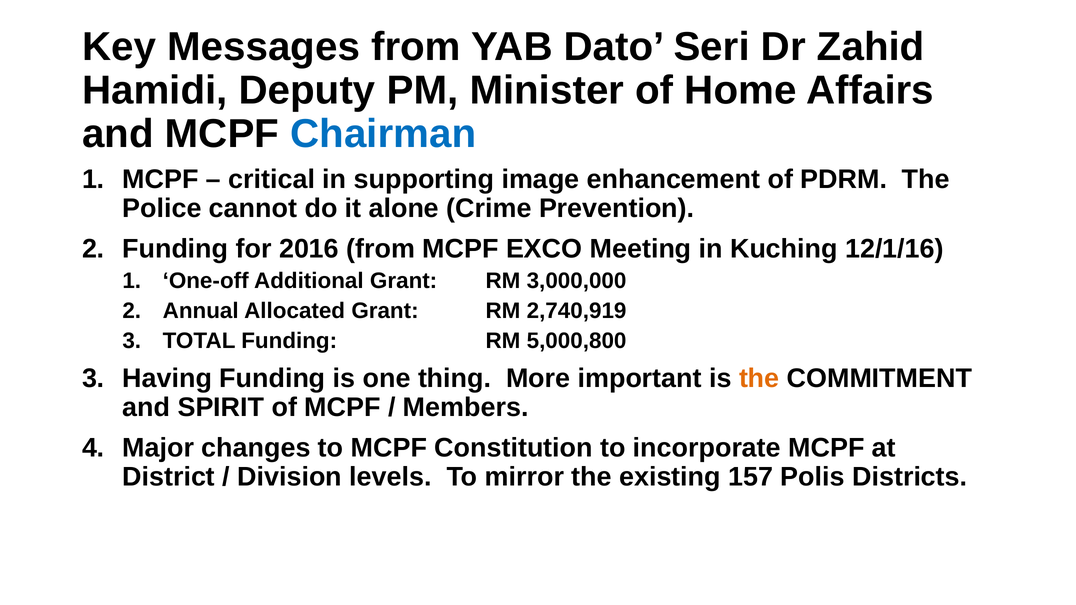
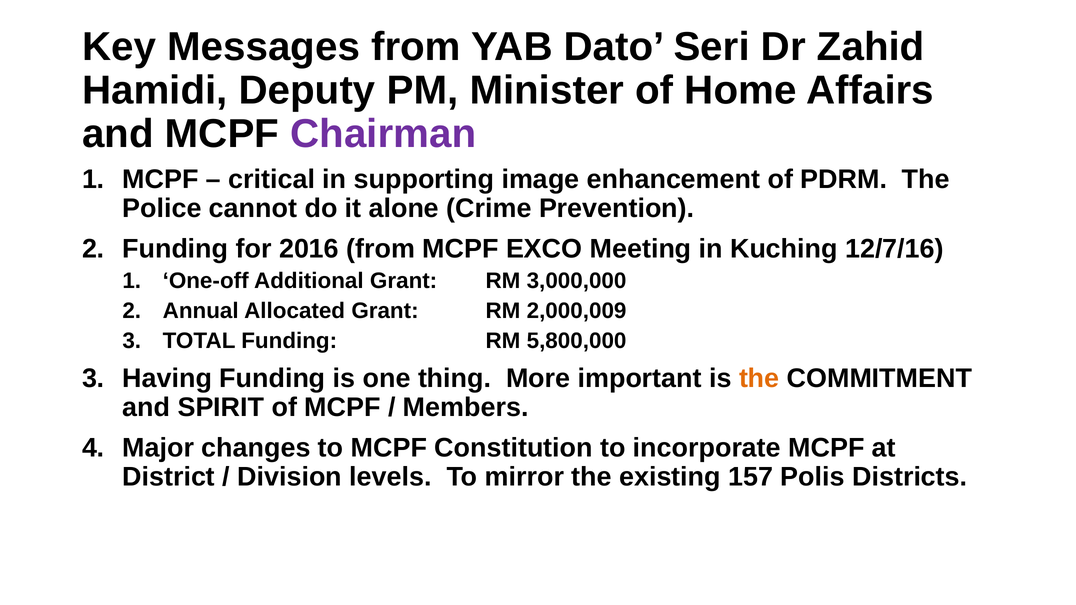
Chairman colour: blue -> purple (383, 134)
12/1/16: 12/1/16 -> 12/7/16 (894, 249)
2,740,919: 2,740,919 -> 2,000,009 (577, 311)
5,000,800: 5,000,800 -> 5,800,000 (577, 341)
